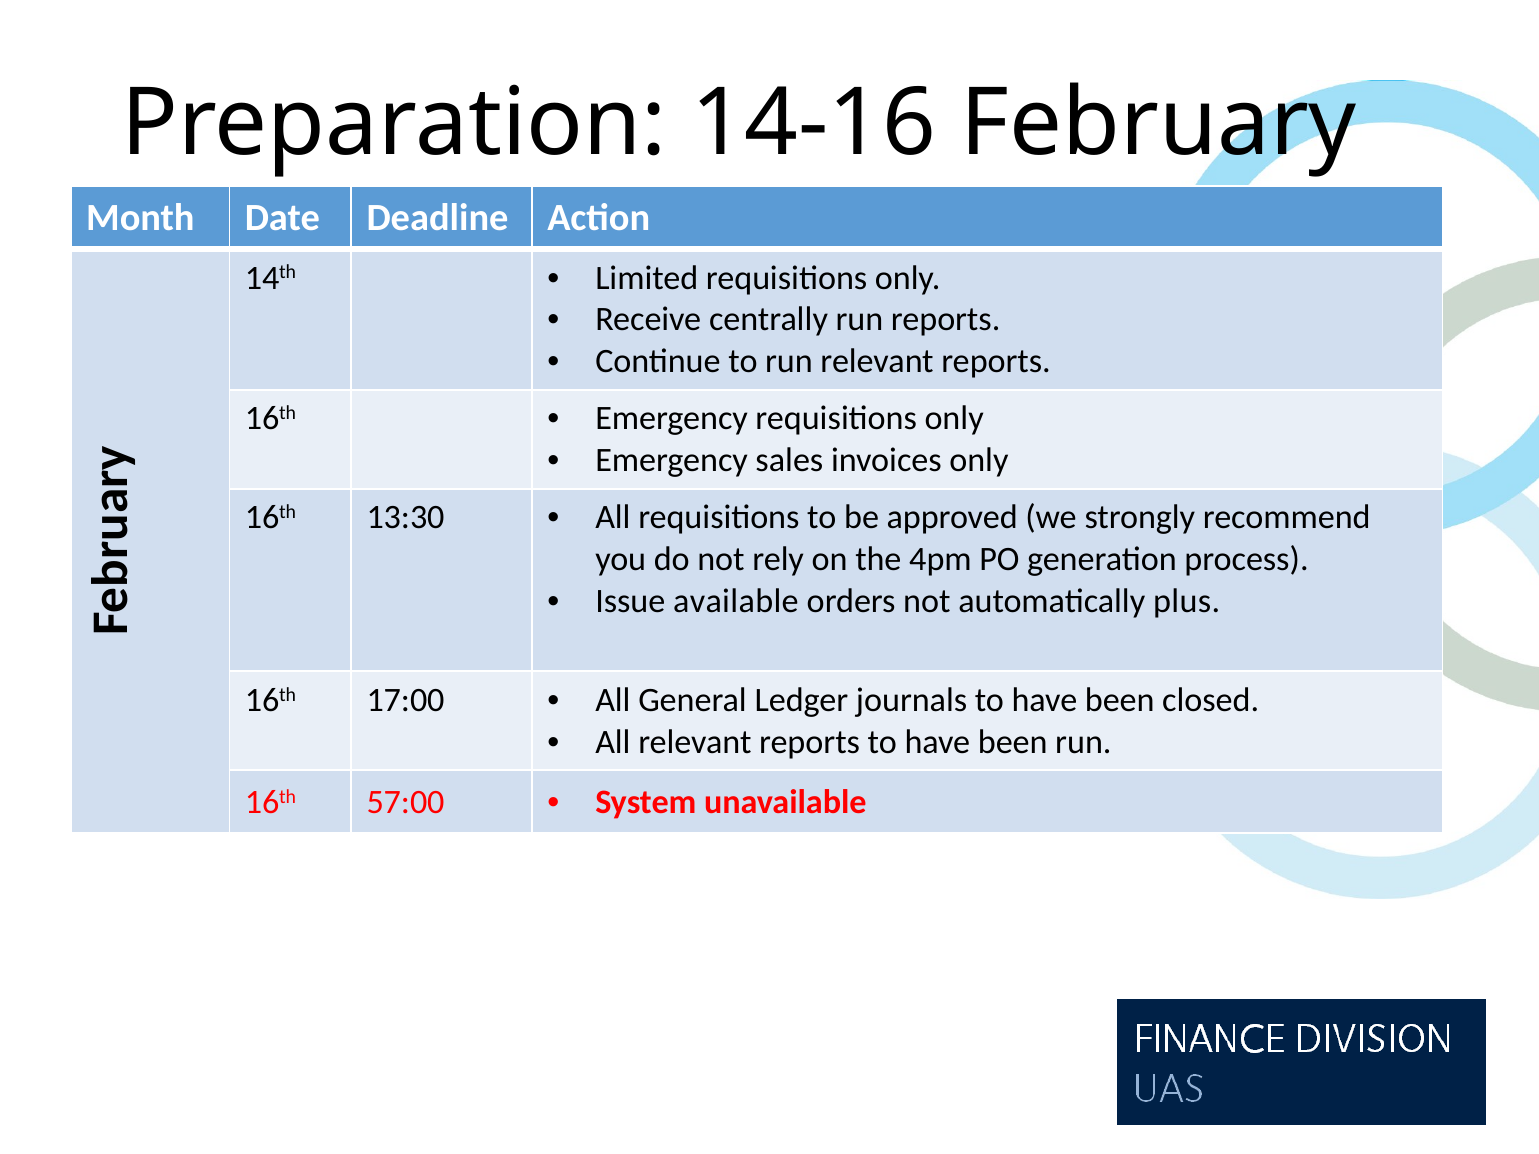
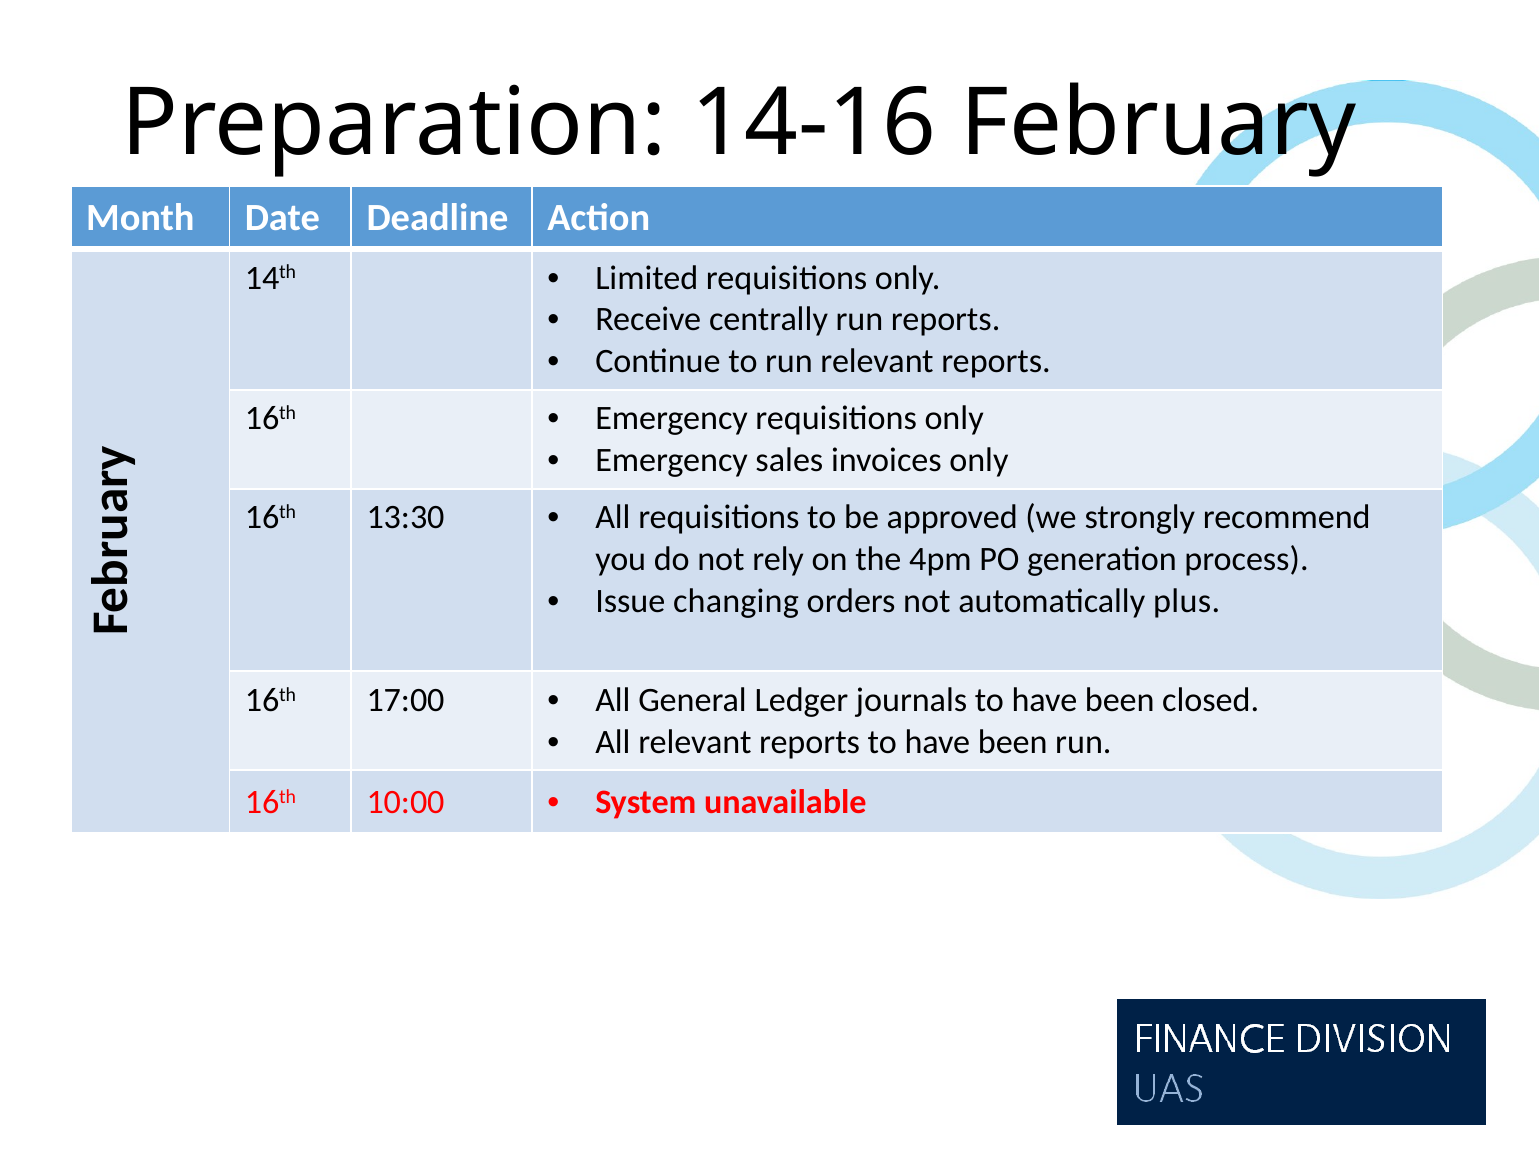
available: available -> changing (736, 601)
57:00: 57:00 -> 10:00 (406, 802)
